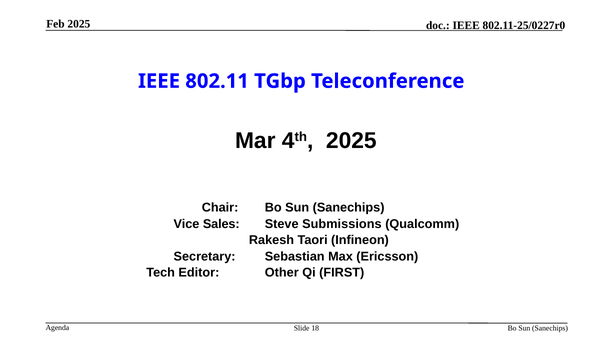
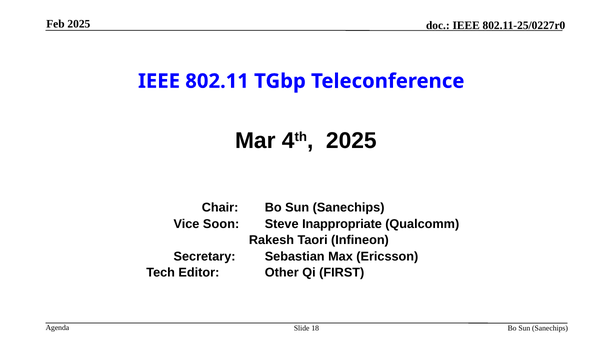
Sales: Sales -> Soon (221, 224)
Submissions: Submissions -> Inappropriate (342, 224)
